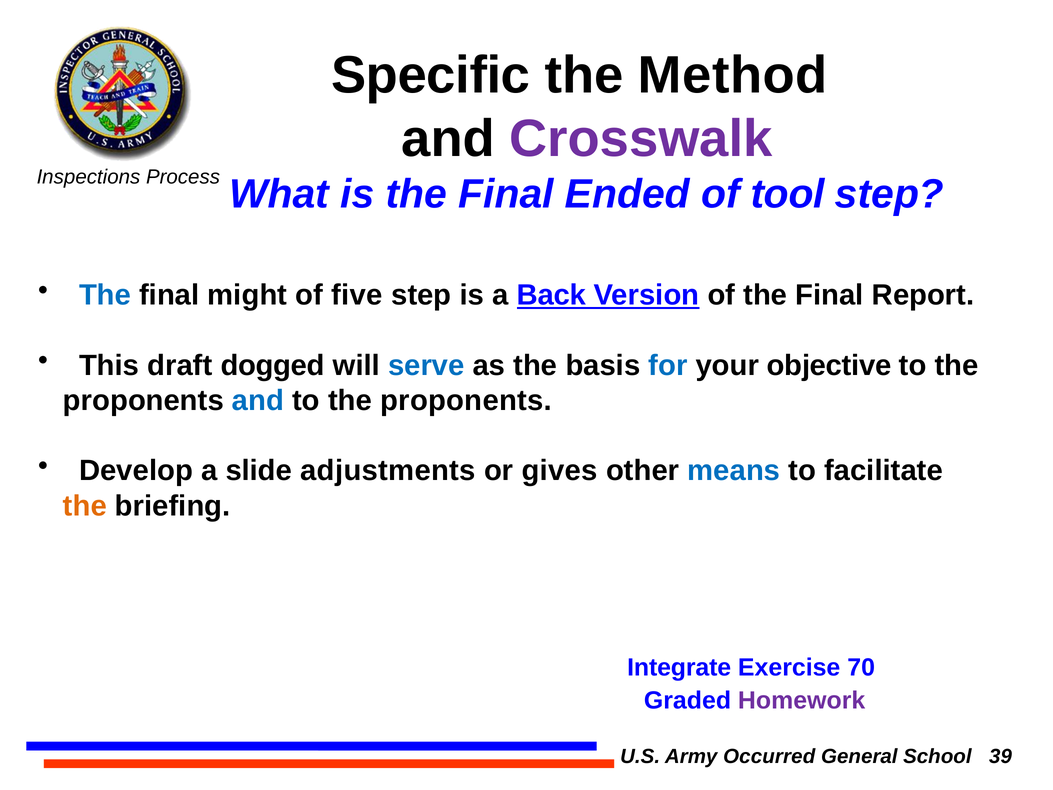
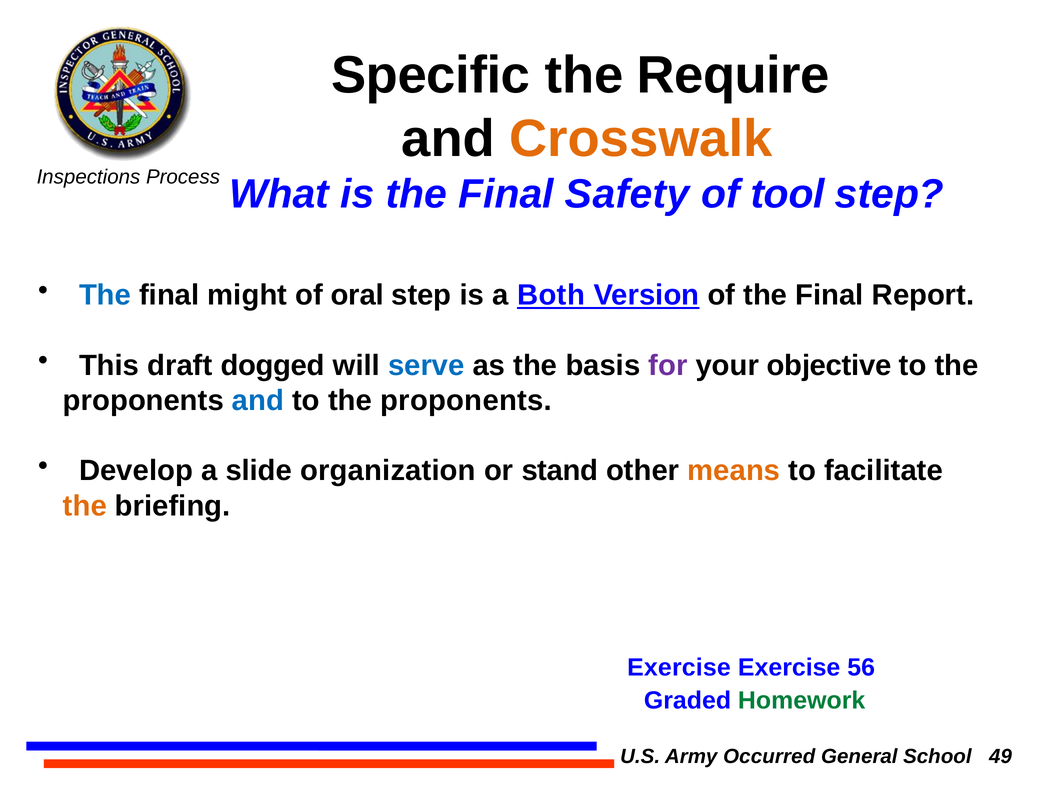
Method: Method -> Require (733, 76)
Crosswalk colour: purple -> orange (641, 139)
Ended: Ended -> Safety (627, 194)
five: five -> oral (357, 295)
Back: Back -> Both (551, 295)
for colour: blue -> purple (668, 365)
adjustments: adjustments -> organization (388, 471)
gives: gives -> stand (560, 471)
means colour: blue -> orange (734, 471)
Integrate: Integrate -> Exercise (679, 667)
70: 70 -> 56 (861, 667)
Homework colour: purple -> green (802, 700)
39: 39 -> 49 (1001, 756)
